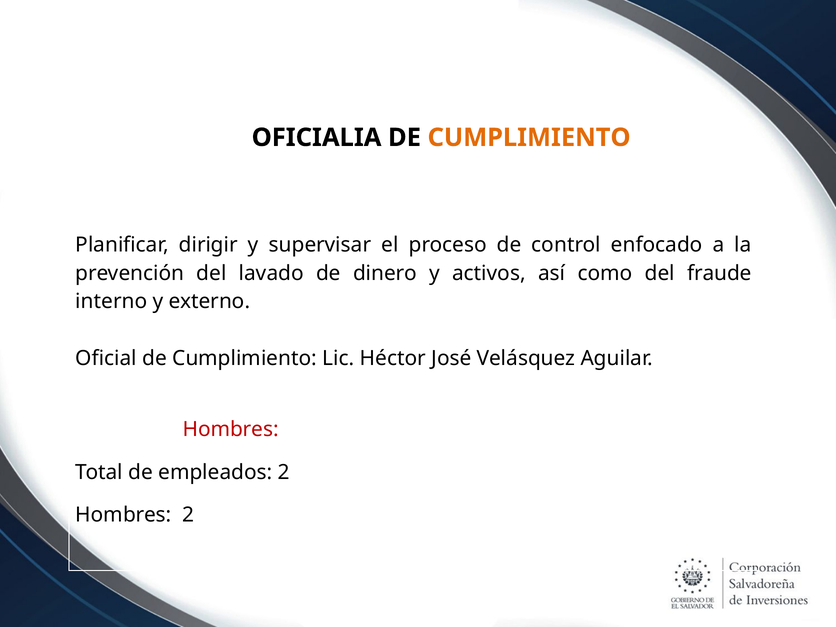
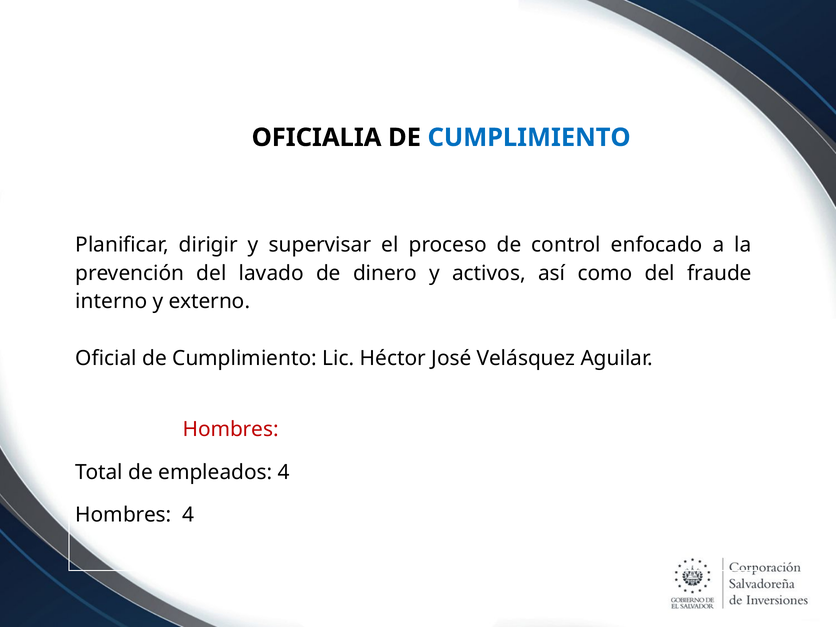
CUMPLIMIENTO colour: orange -> blue (529, 138)
empleados 2: 2 -> 4 (284, 472)
Hombres 2: 2 -> 4 (188, 515)
